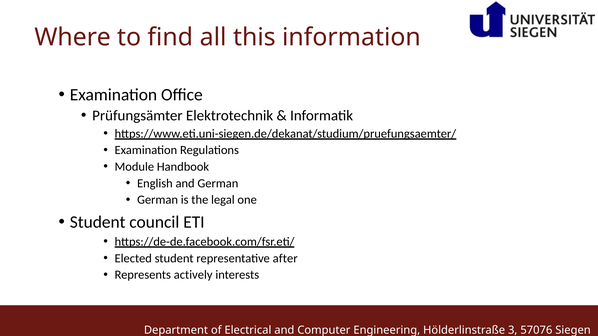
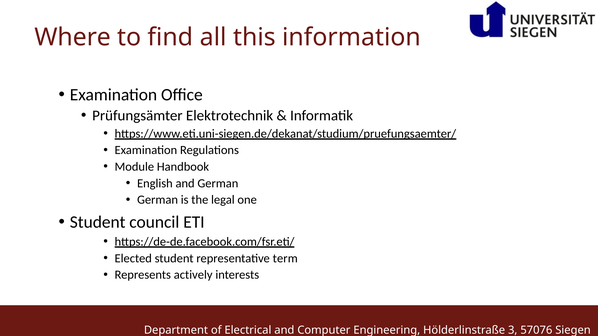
after: after -> term (285, 259)
